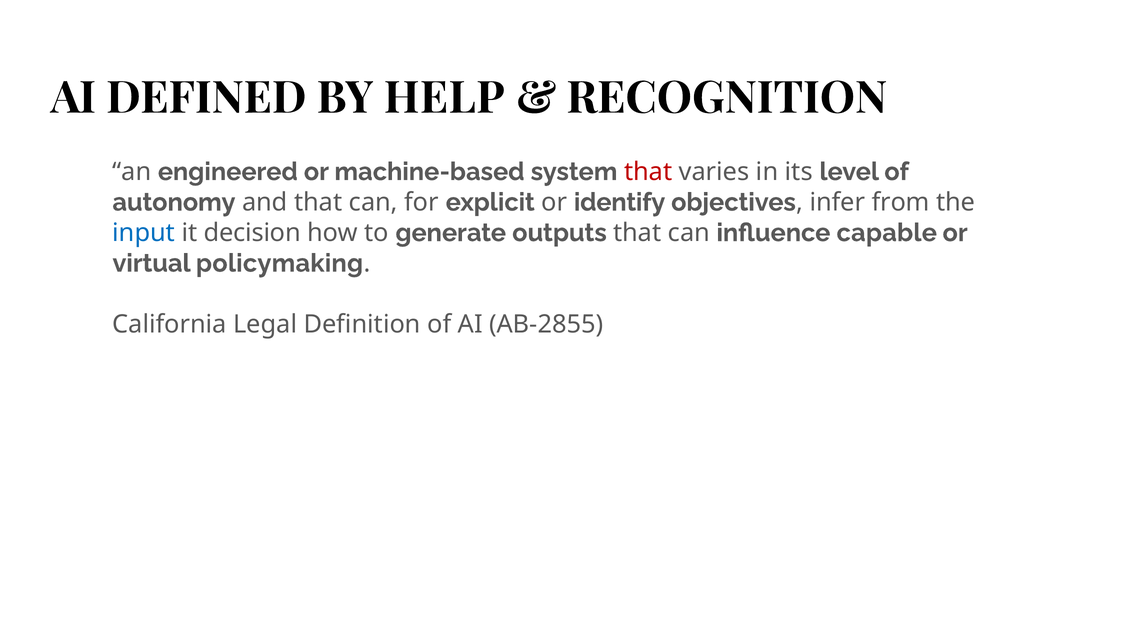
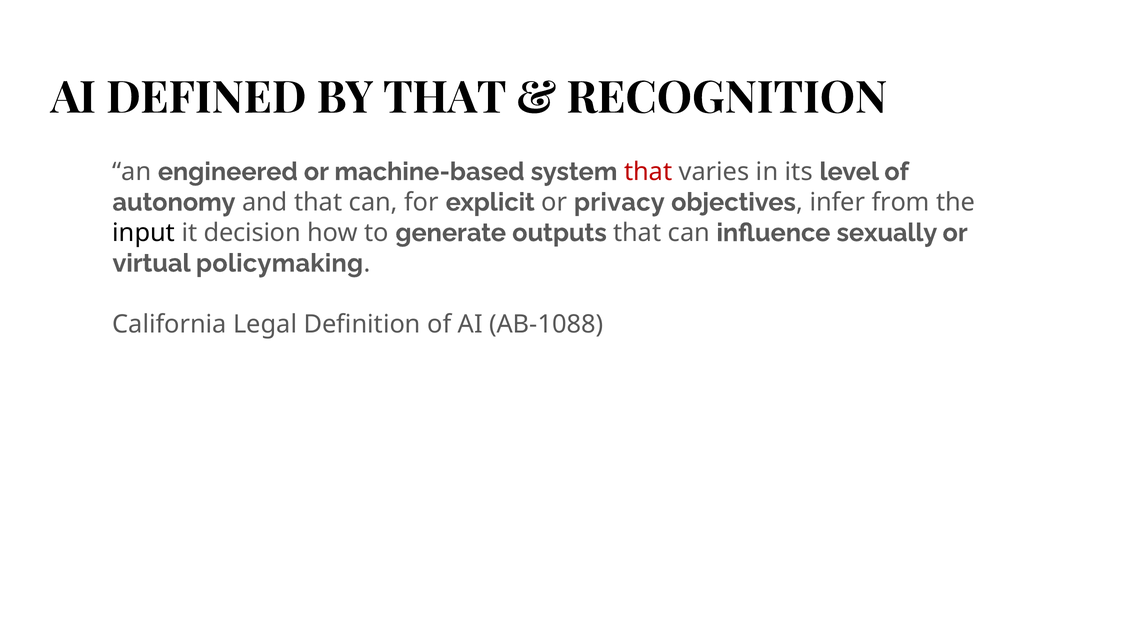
BY HELP: HELP -> THAT (445, 98)
identify: identify -> privacy (619, 202)
input colour: blue -> black (144, 233)
capable: capable -> sexually (887, 233)
AB-2855: AB-2855 -> AB-1088 (546, 324)
